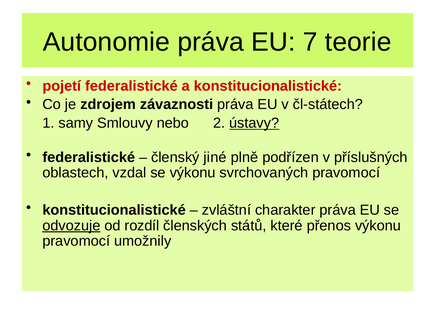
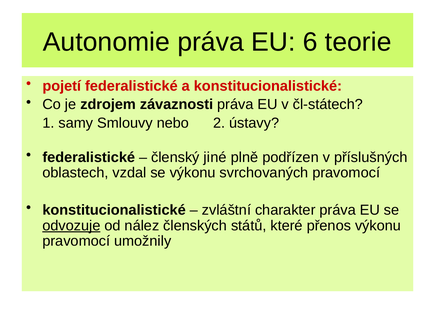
7: 7 -> 6 (310, 42)
ústavy underline: present -> none (254, 123)
rozdíl: rozdíl -> nález (142, 226)
